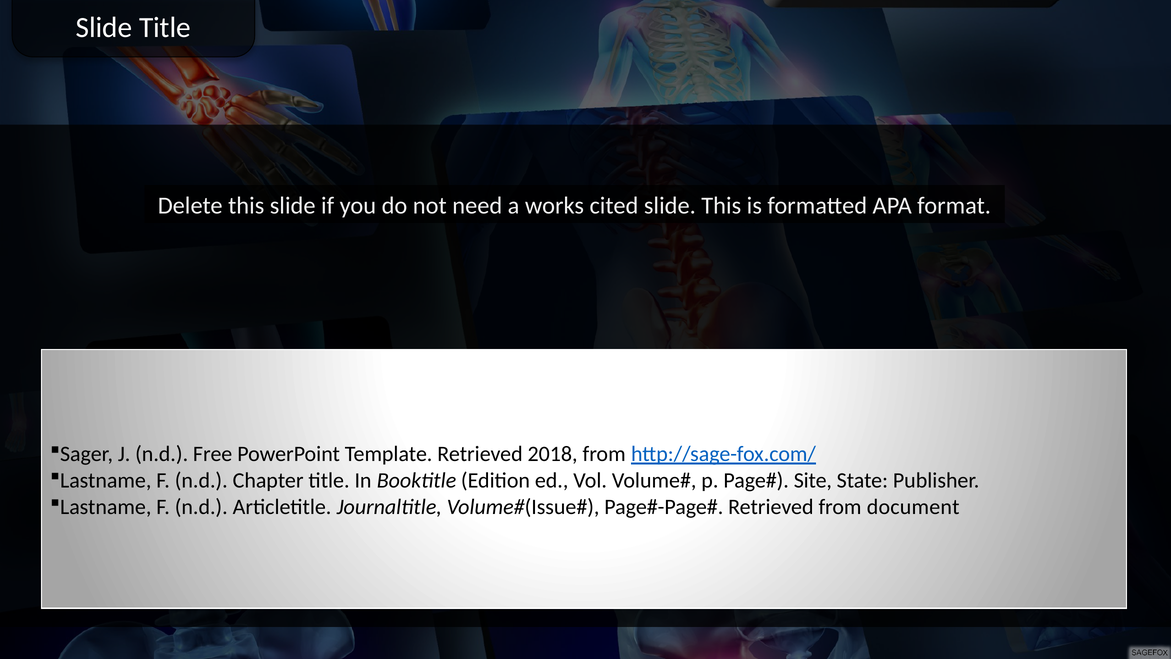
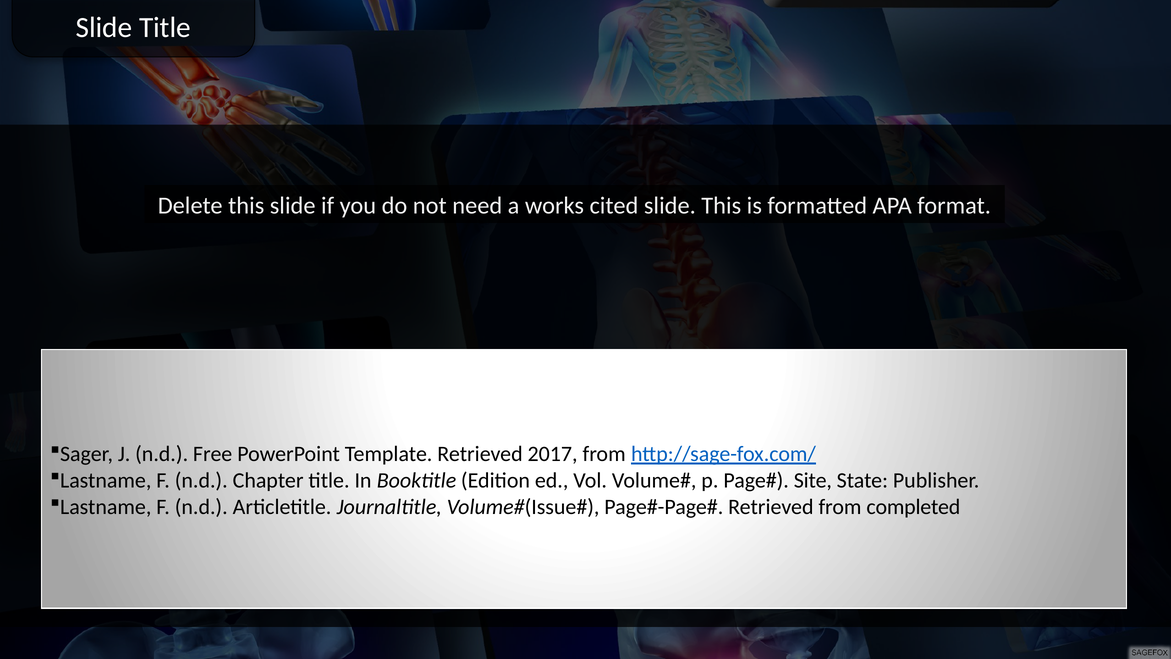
2018: 2018 -> 2017 (553, 454)
document: document -> completed (913, 507)
